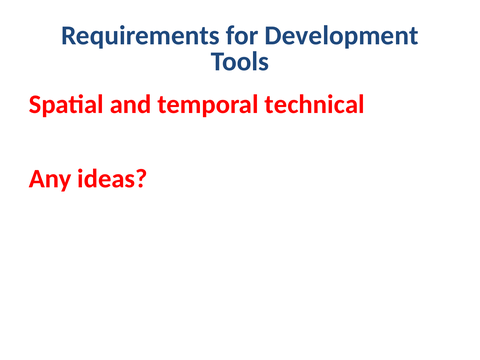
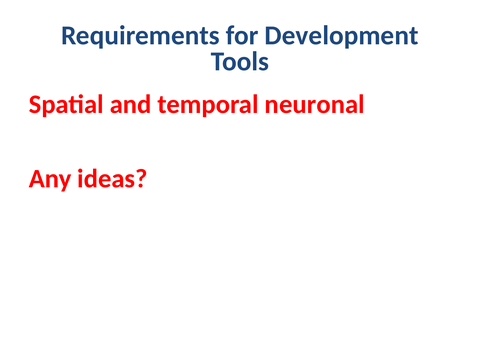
technical: technical -> neuronal (315, 104)
